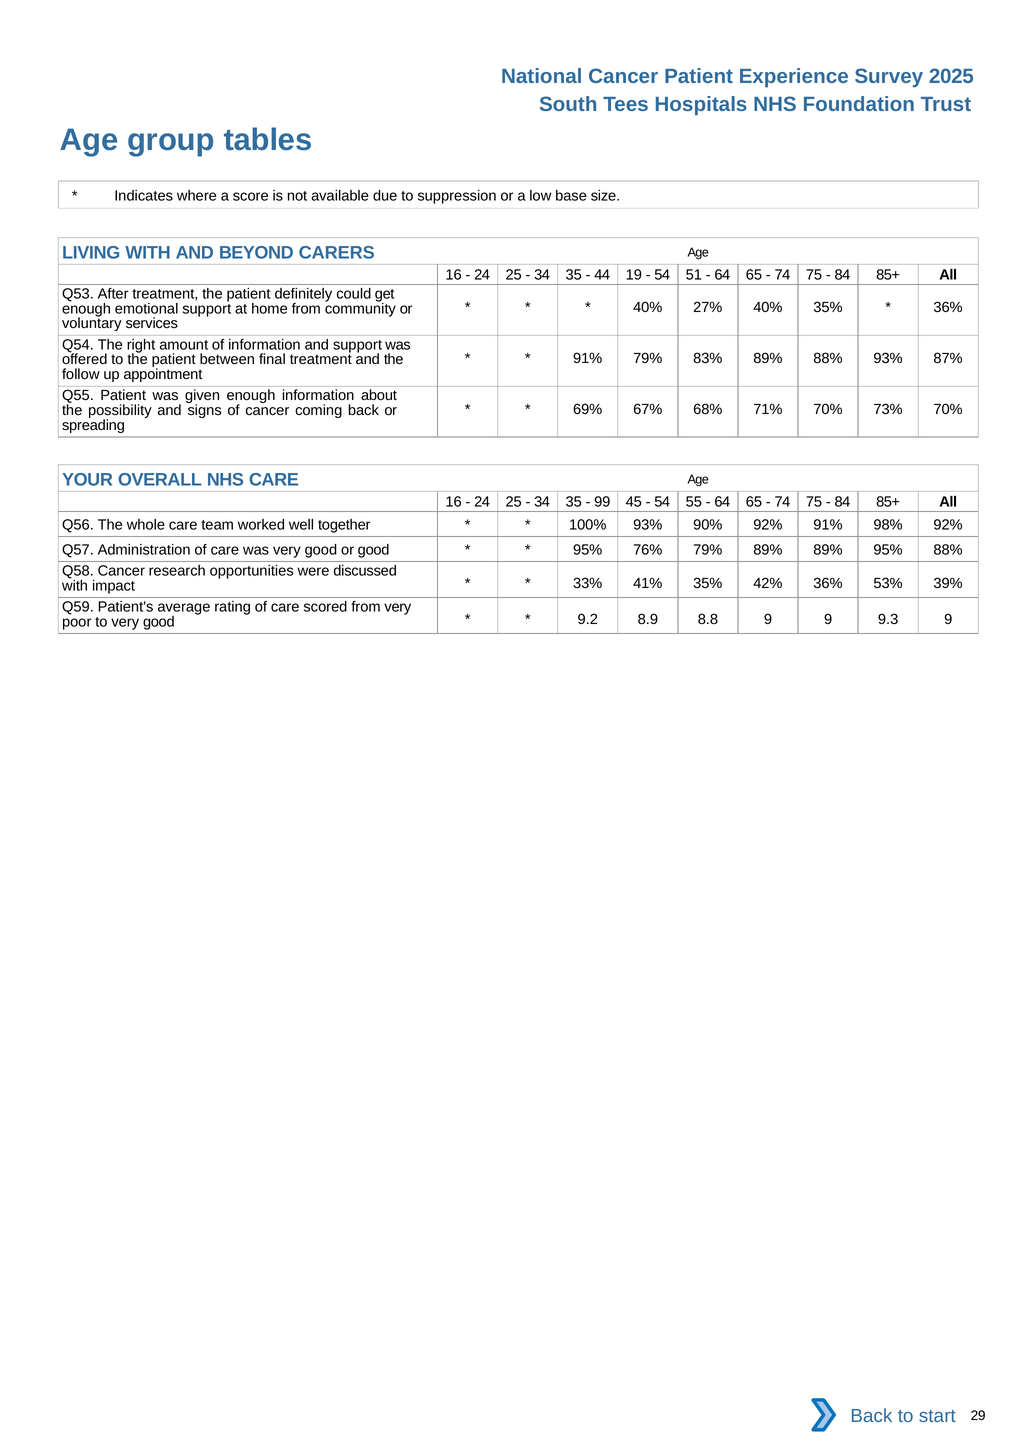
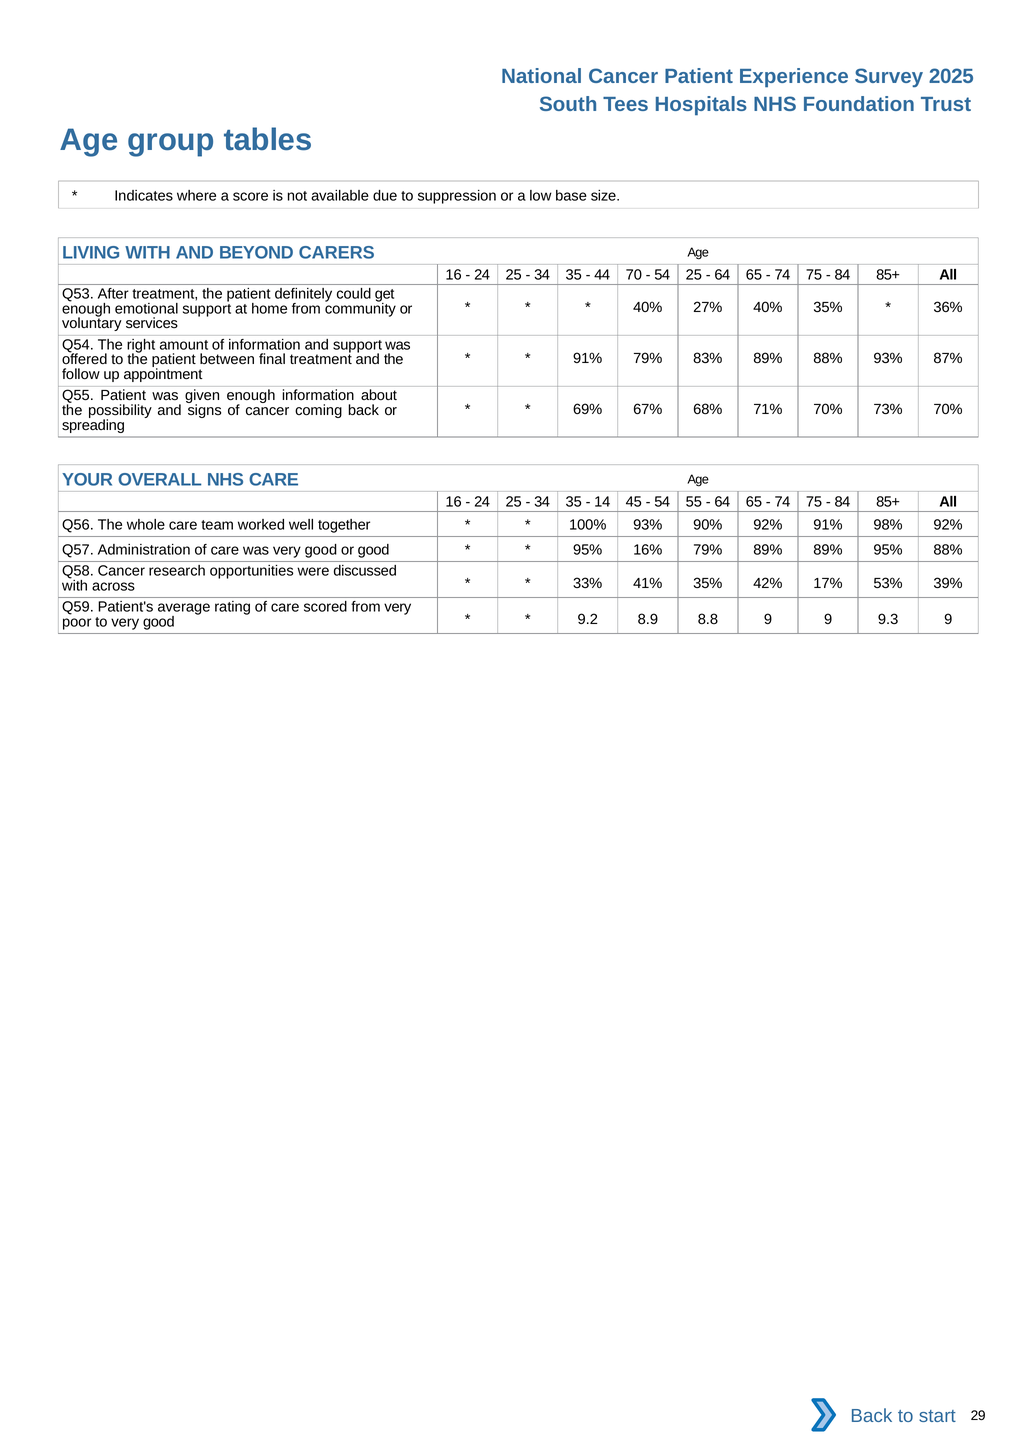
19: 19 -> 70 (634, 275)
54 51: 51 -> 25 (694, 275)
99: 99 -> 14 (602, 502)
76%: 76% -> 16% (648, 550)
impact: impact -> across (113, 586)
42% 36%: 36% -> 17% (828, 583)
